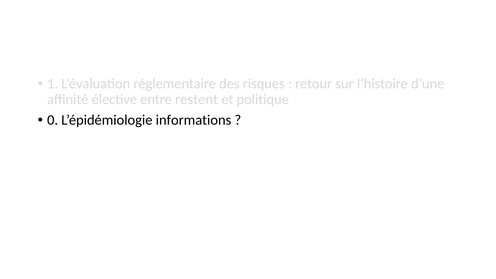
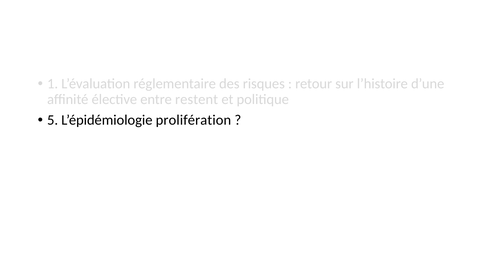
0: 0 -> 5 (53, 120)
informations: informations -> prolifération (193, 120)
